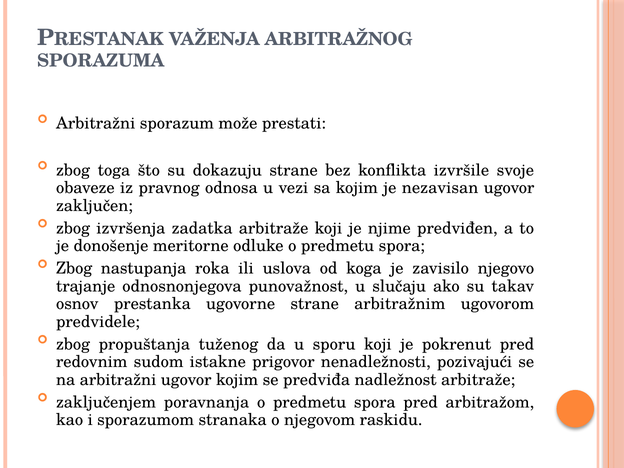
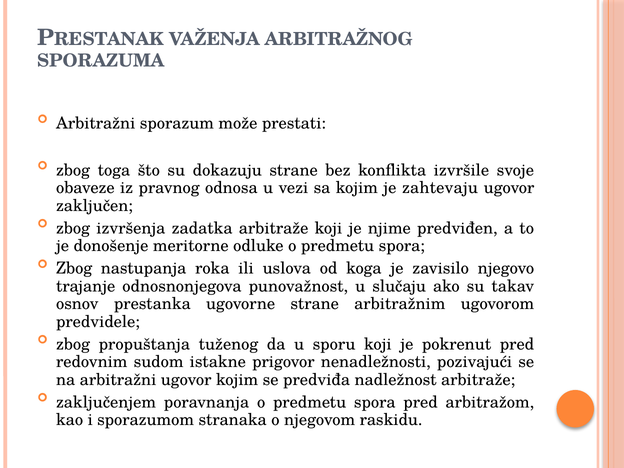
nezavisan: nezavisan -> zahtevaju (440, 188)
